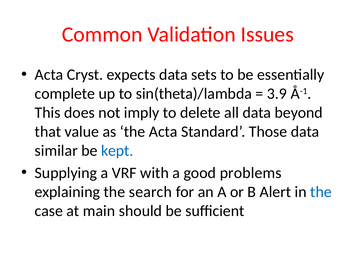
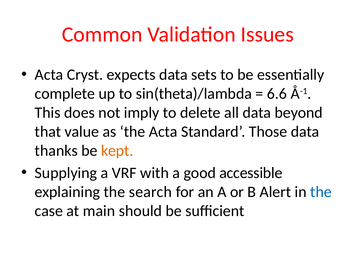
3.9: 3.9 -> 6.6 (277, 94)
similar: similar -> thanks (56, 151)
kept colour: blue -> orange (117, 151)
problems: problems -> accessible (251, 173)
